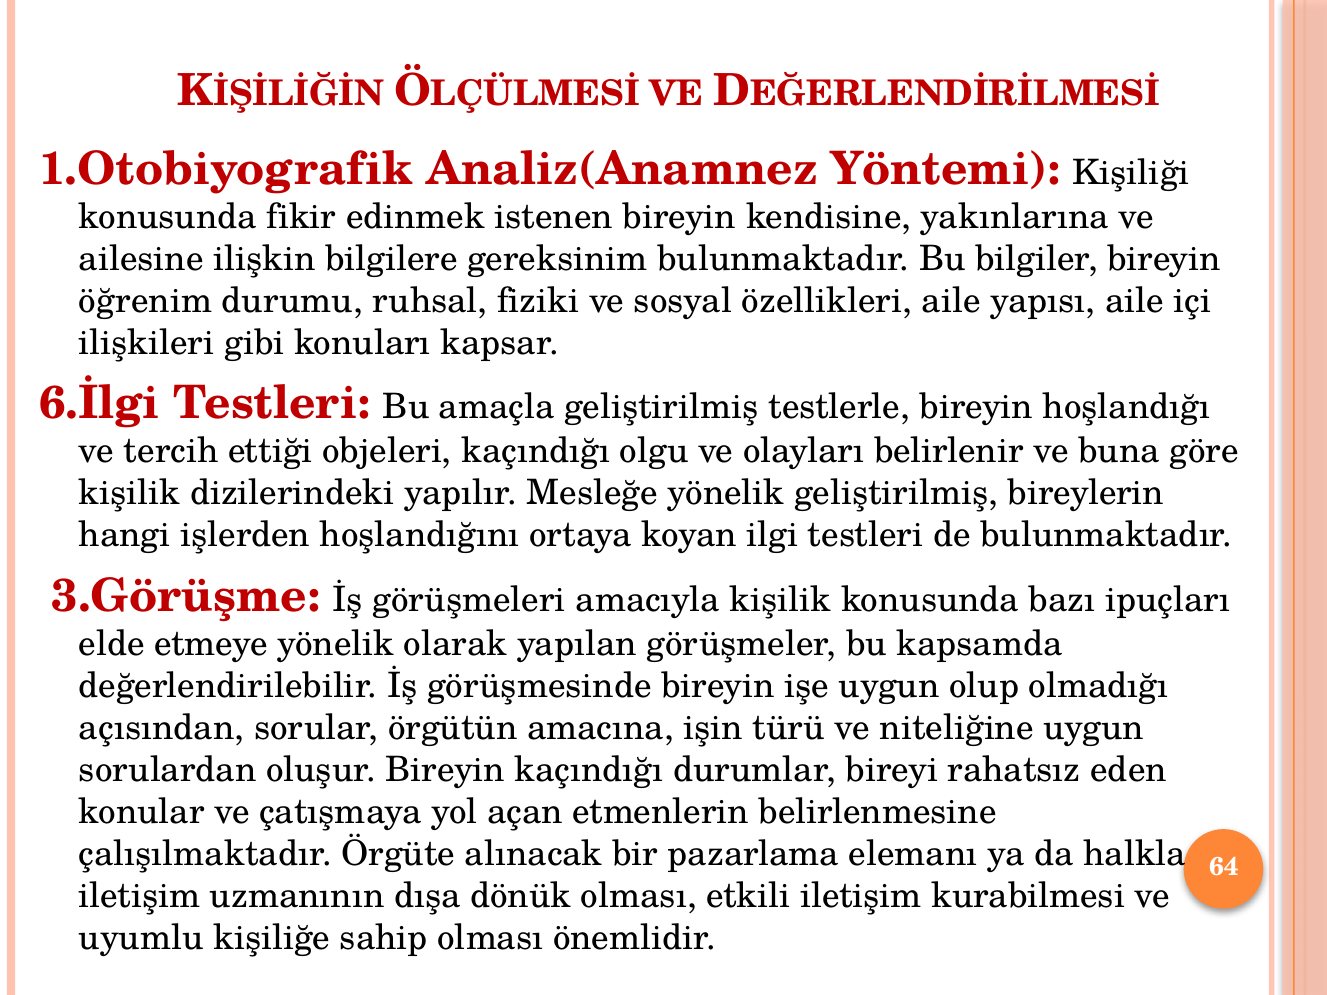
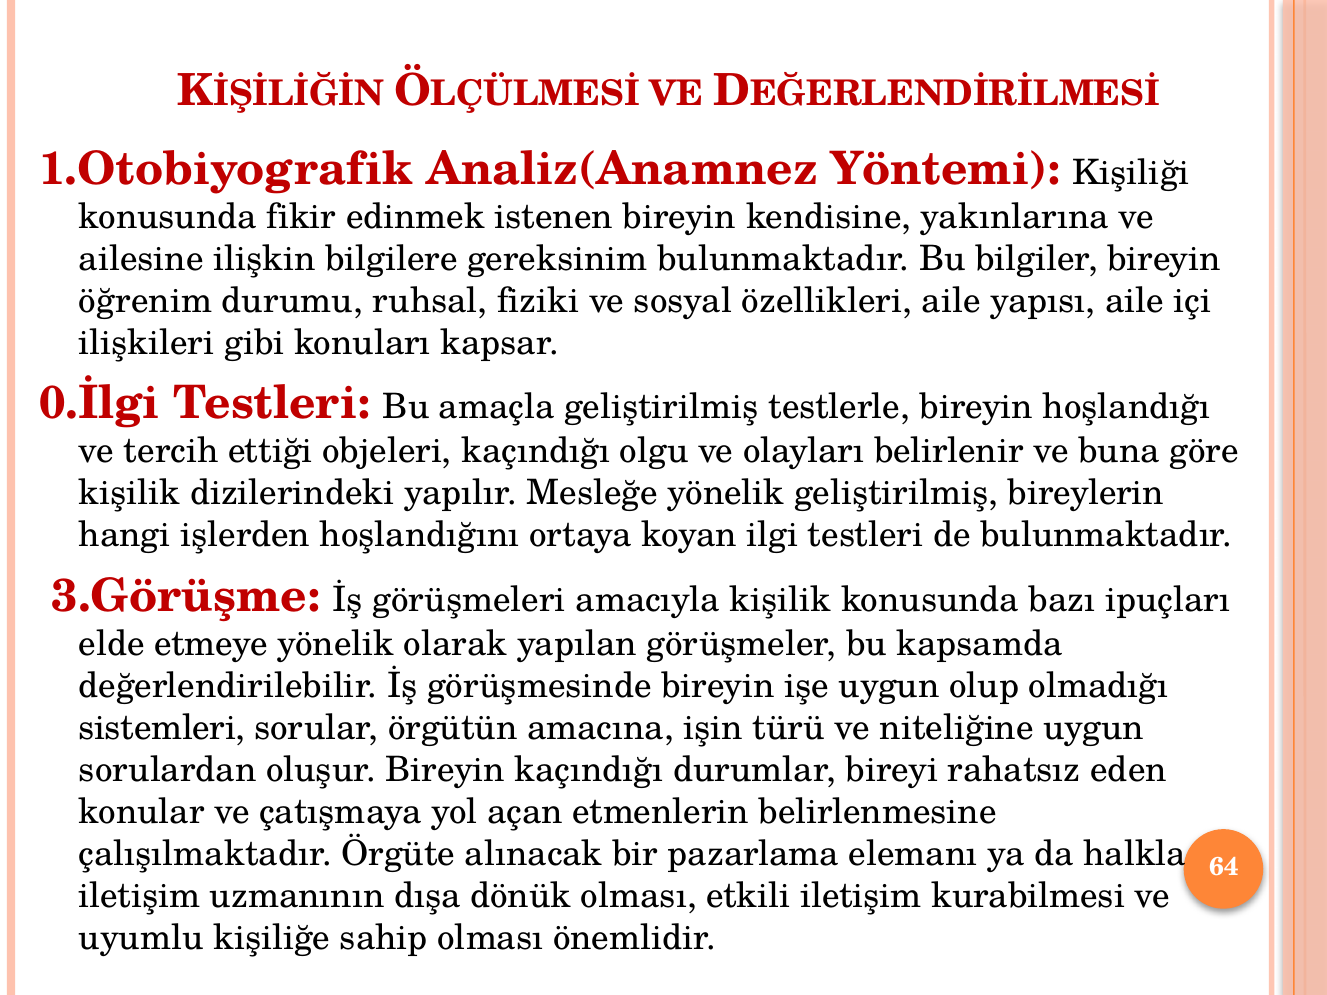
6.İlgi: 6.İlgi -> 0.İlgi (100, 404)
açısından: açısından -> sistemleri (162, 728)
